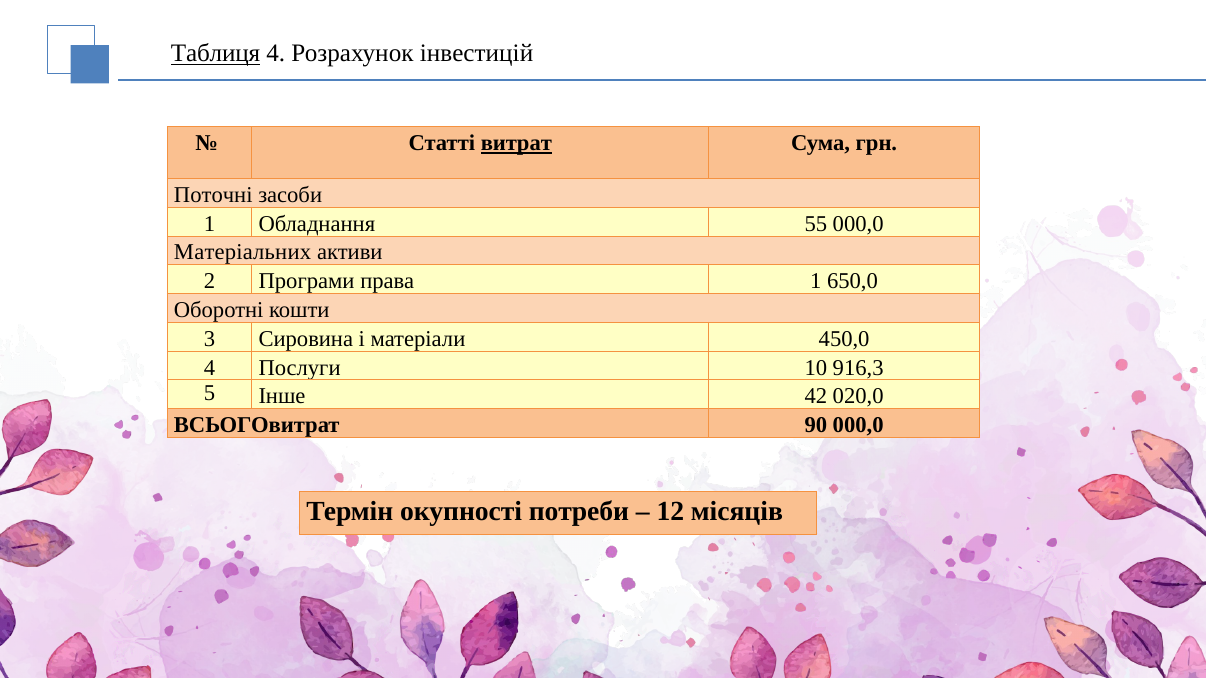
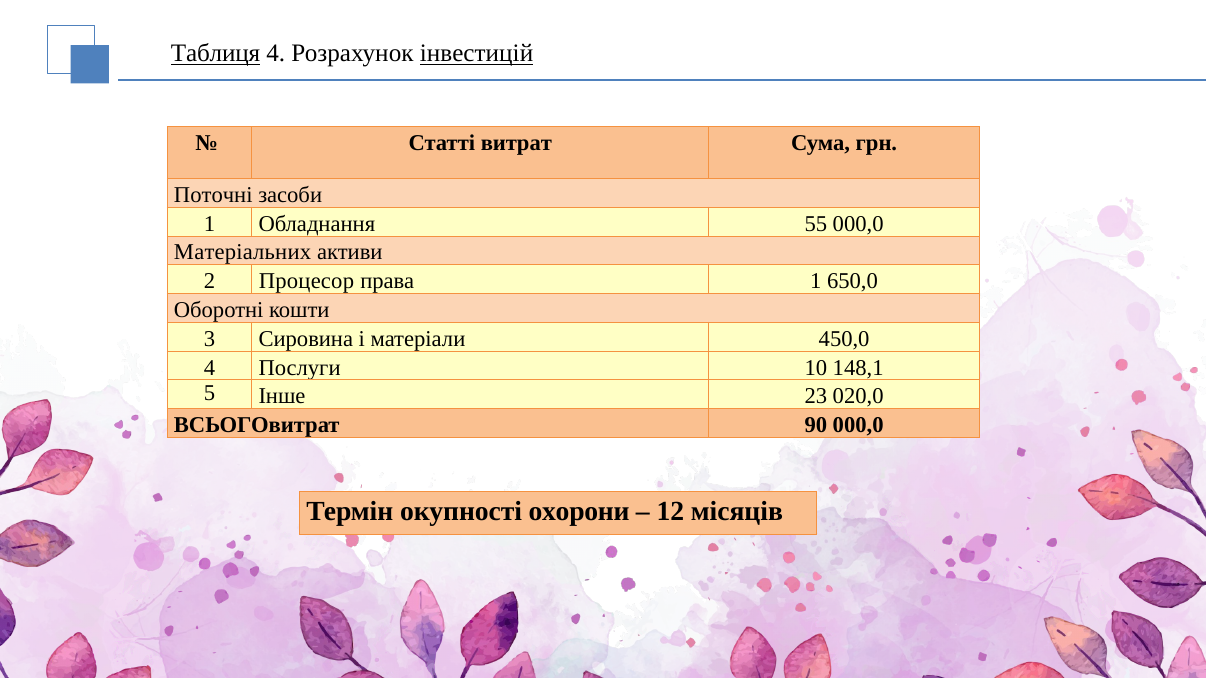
інвестицій underline: none -> present (477, 54)
витрат underline: present -> none (516, 143)
Програми: Програми -> Процесор (306, 281)
916,3: 916,3 -> 148,1 (858, 368)
42: 42 -> 23 (816, 397)
потреби: потреби -> охорони (579, 512)
